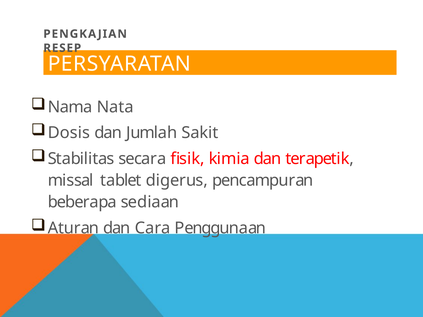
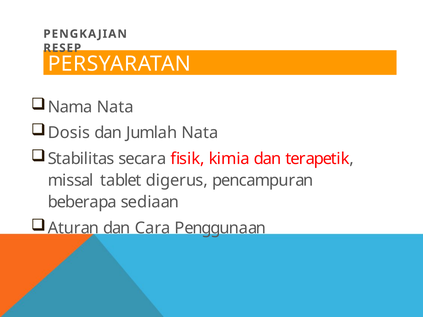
Jumlah Sakit: Sakit -> Nata (200, 133)
